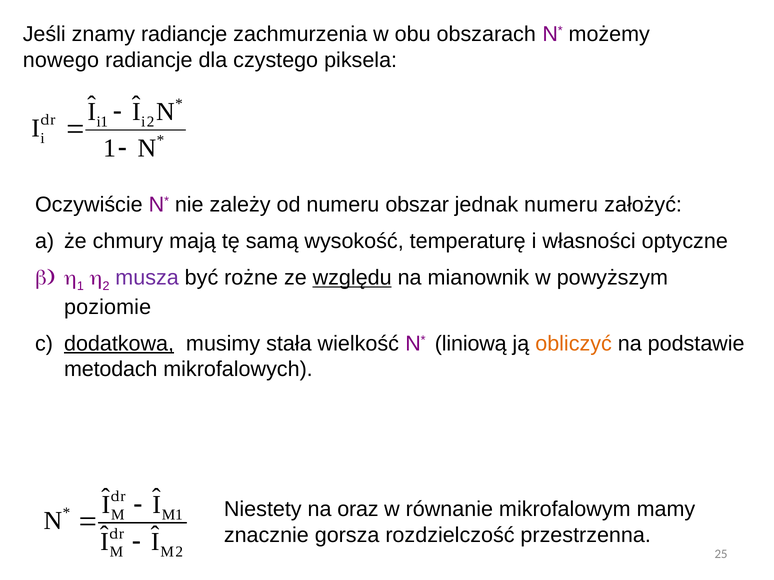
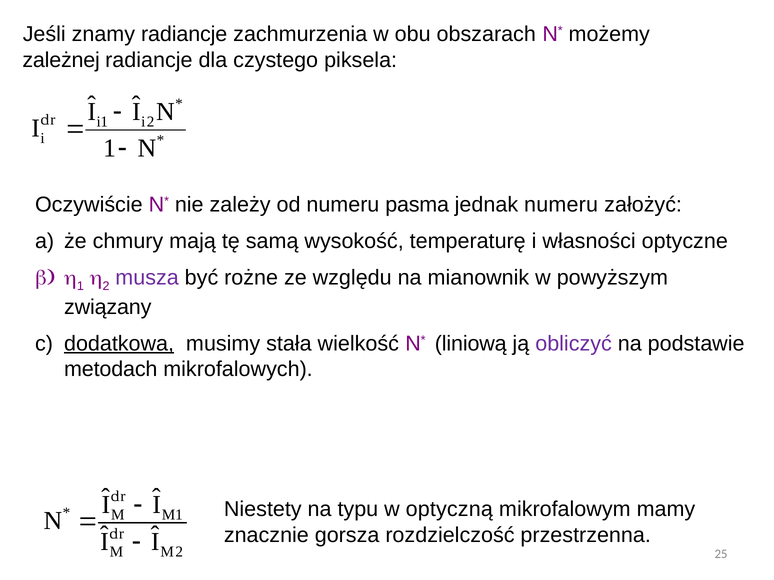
nowego: nowego -> zależnej (61, 60)
obszar: obszar -> pasma (417, 205)
względu underline: present -> none (352, 278)
poziomie: poziomie -> związany (108, 307)
obliczyć colour: orange -> purple (574, 344)
oraz: oraz -> typu (358, 510)
równanie: równanie -> optyczną (449, 510)
